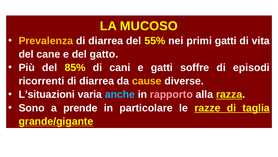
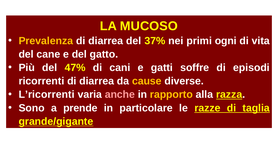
55%: 55% -> 37% (155, 41)
primi gatti: gatti -> ogni (226, 41)
85%: 85% -> 47% (75, 67)
L’situazioni: L’situazioni -> L’ricorrenti (47, 94)
anche colour: light blue -> pink (120, 94)
rapporto colour: pink -> yellow (171, 94)
